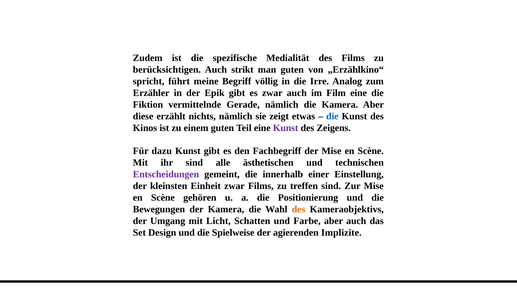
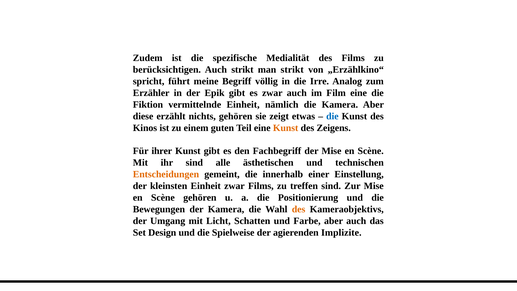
man guten: guten -> strikt (292, 70)
vermittelnde Gerade: Gerade -> Einheit (243, 104)
nichts nämlich: nämlich -> gehören (236, 116)
Kunst colour: purple -> orange (286, 128)
dazu: dazu -> ihrer (162, 151)
Entscheidungen colour: purple -> orange (166, 174)
